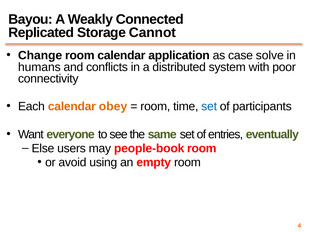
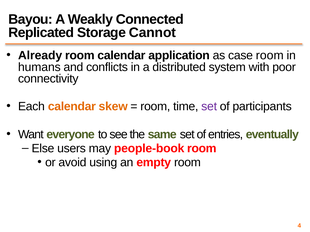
Change: Change -> Already (40, 56)
case solve: solve -> room (270, 56)
obey: obey -> skew (113, 107)
set colour: blue -> purple (209, 107)
